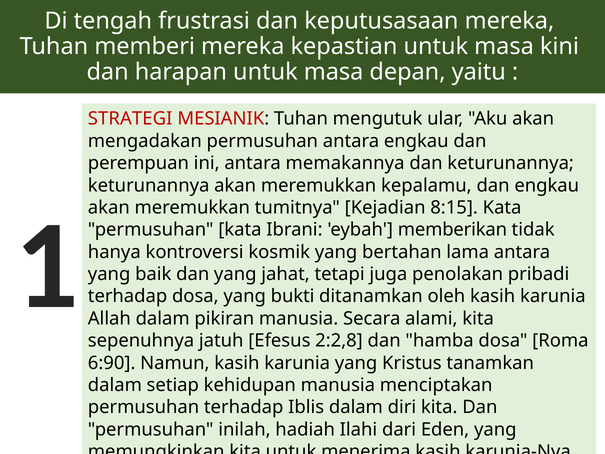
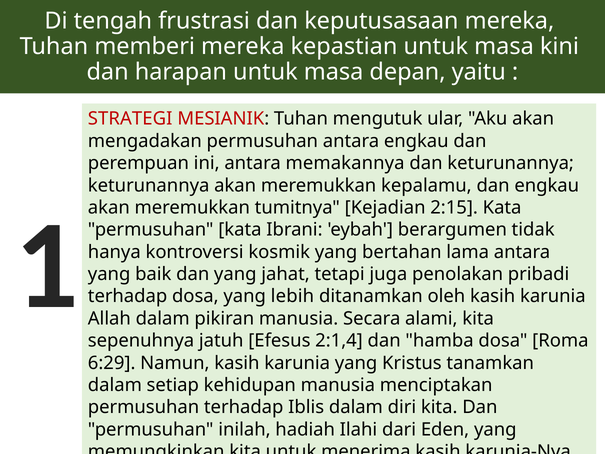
8:15: 8:15 -> 2:15 (454, 208)
memberikan: memberikan -> berargumen (452, 230)
bukti: bukti -> lebih (292, 296)
2:2,8: 2:2,8 -> 2:1,4 (339, 341)
6:90: 6:90 -> 6:29 (112, 363)
